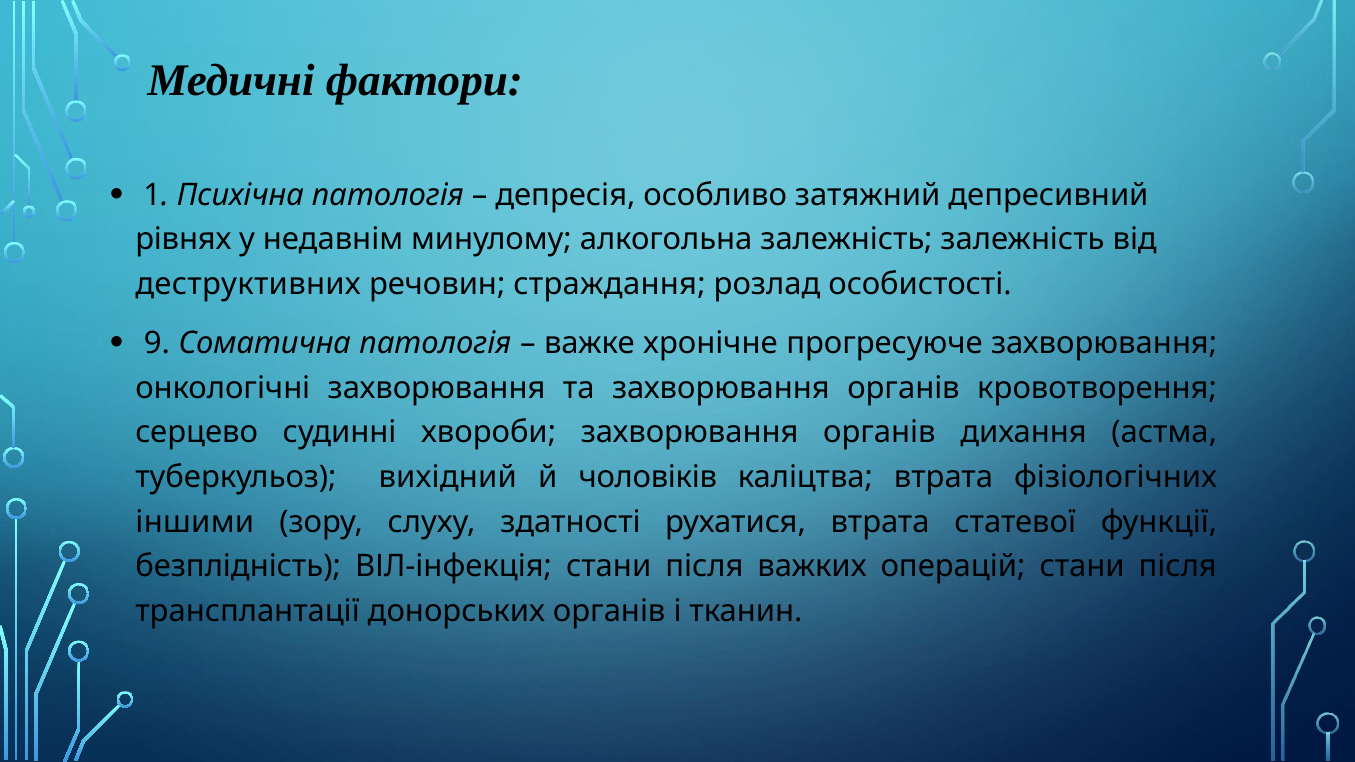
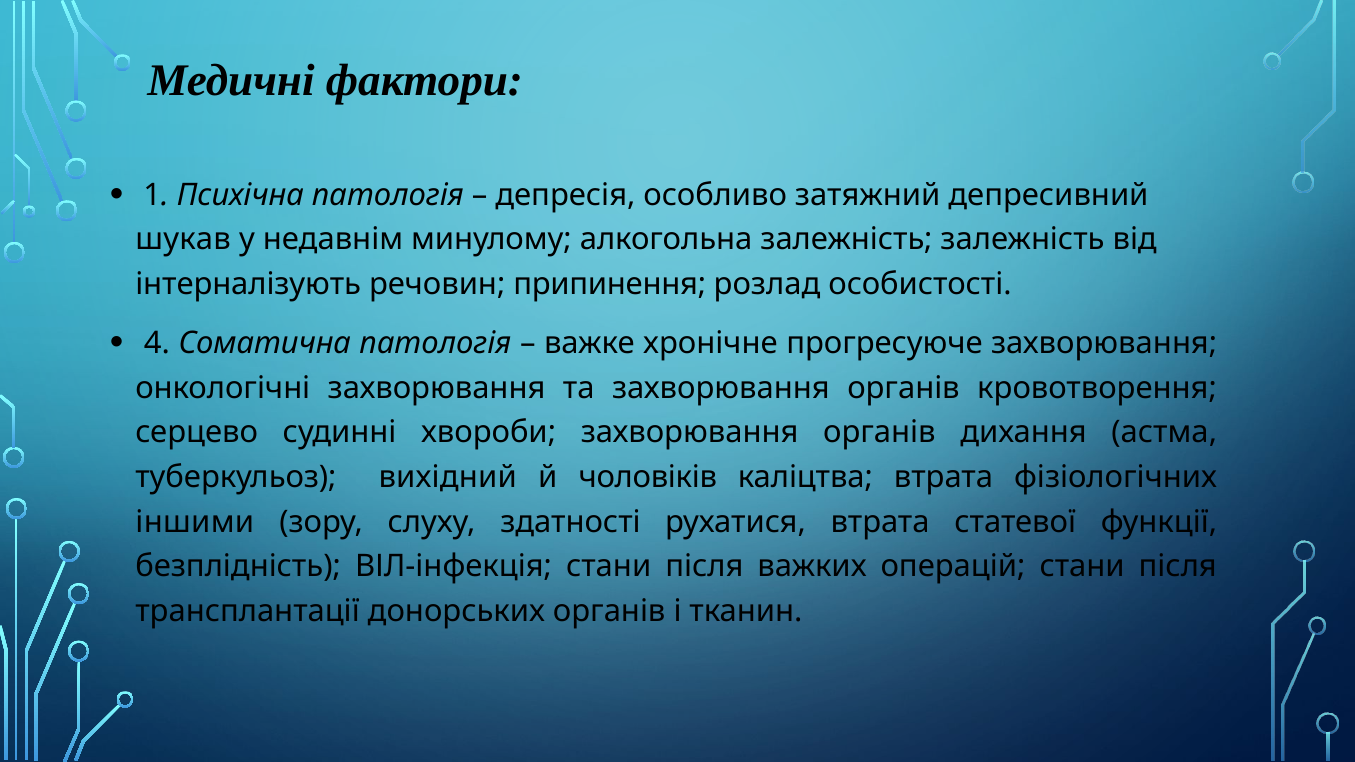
рівнях: рівнях -> шукав (183, 240)
деструктивних: деструктивних -> інтерналізують (248, 285)
страждання: страждання -> припинення (610, 285)
9: 9 -> 4 (157, 343)
